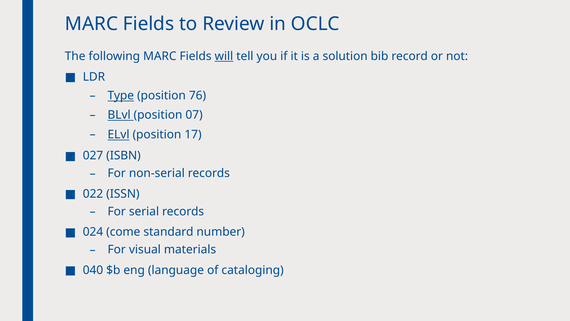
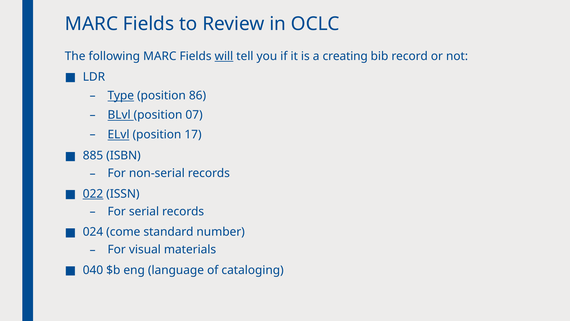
solution: solution -> creating (345, 56)
76: 76 -> 86 (198, 95)
027: 027 -> 885 (93, 156)
022 underline: none -> present (93, 194)
